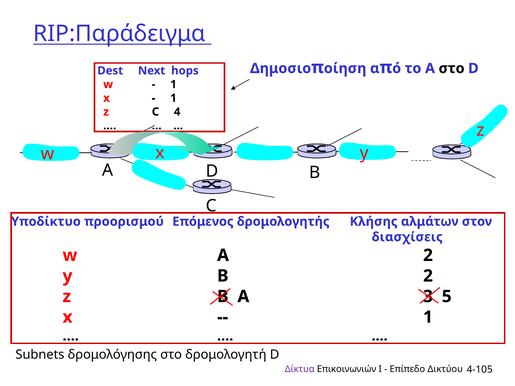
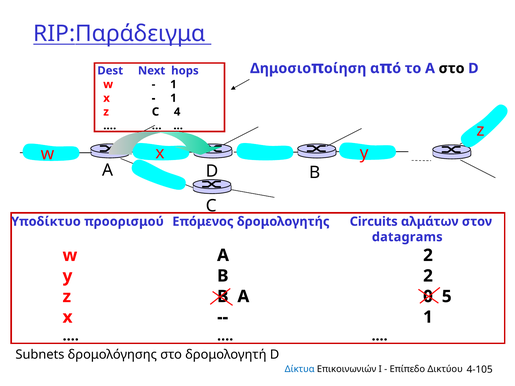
Κλήσης: Κλήσης -> Circuits (374, 222)
διασχίσεις: διασχίσεις -> datagrams (407, 237)
3: 3 -> 0 (428, 297)
Δίκτυα colour: purple -> blue (300, 369)
